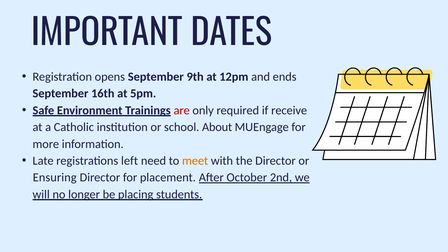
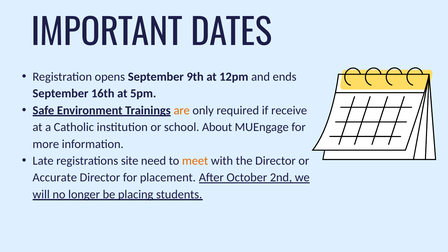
are colour: red -> orange (182, 110)
left: left -> site (130, 161)
Ensuring: Ensuring -> Accurate (55, 178)
